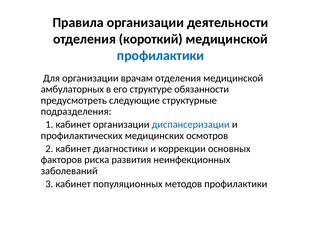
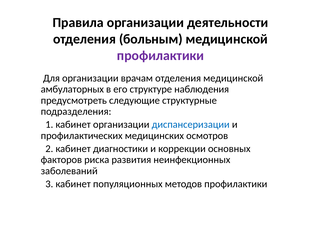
короткий: короткий -> больным (151, 39)
профилактики colour: blue -> purple (161, 55)
обязанности: обязанности -> наблюдения (202, 89)
